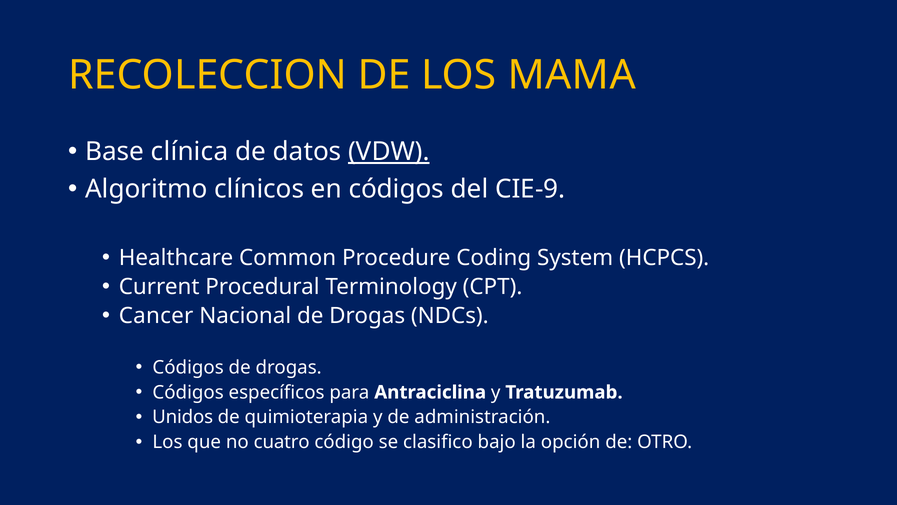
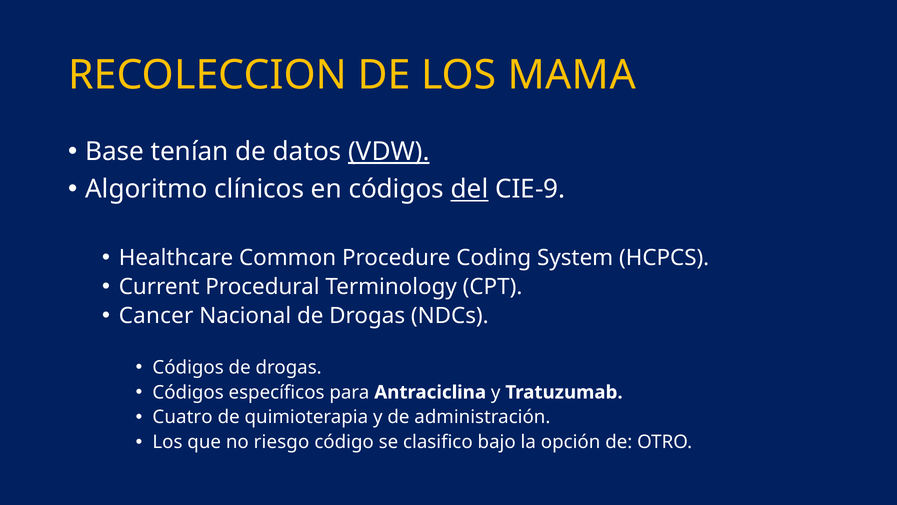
clínica: clínica -> tenían (190, 152)
del underline: none -> present (470, 189)
Unidos: Unidos -> Cuatro (183, 417)
cuatro: cuatro -> riesgo (282, 442)
